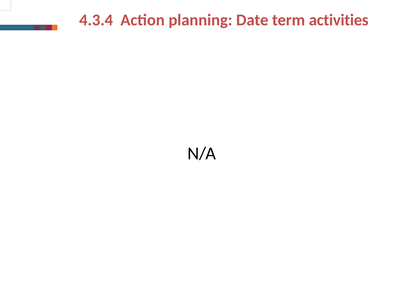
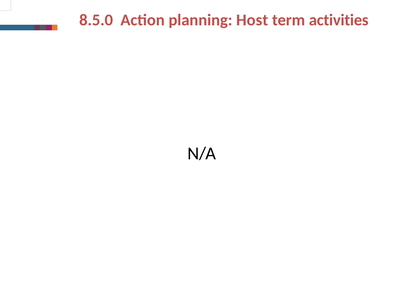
4.3.4: 4.3.4 -> 8.5.0 (96, 20)
Date: Date -> Host (252, 20)
